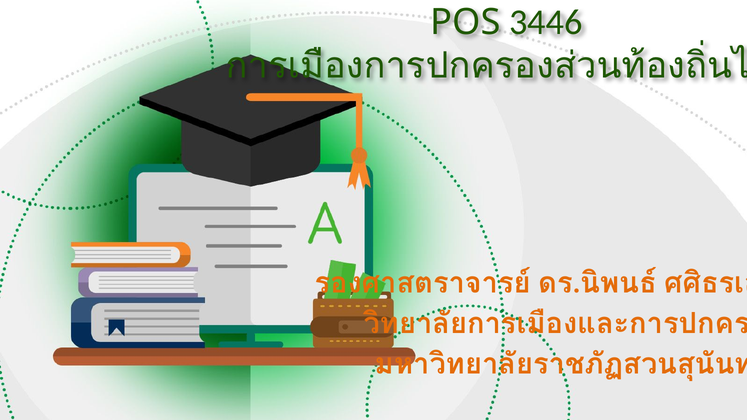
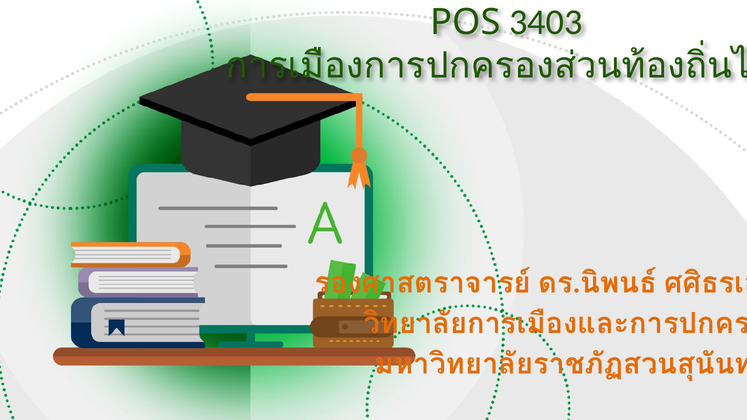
3446: 3446 -> 3403 (546, 22)
